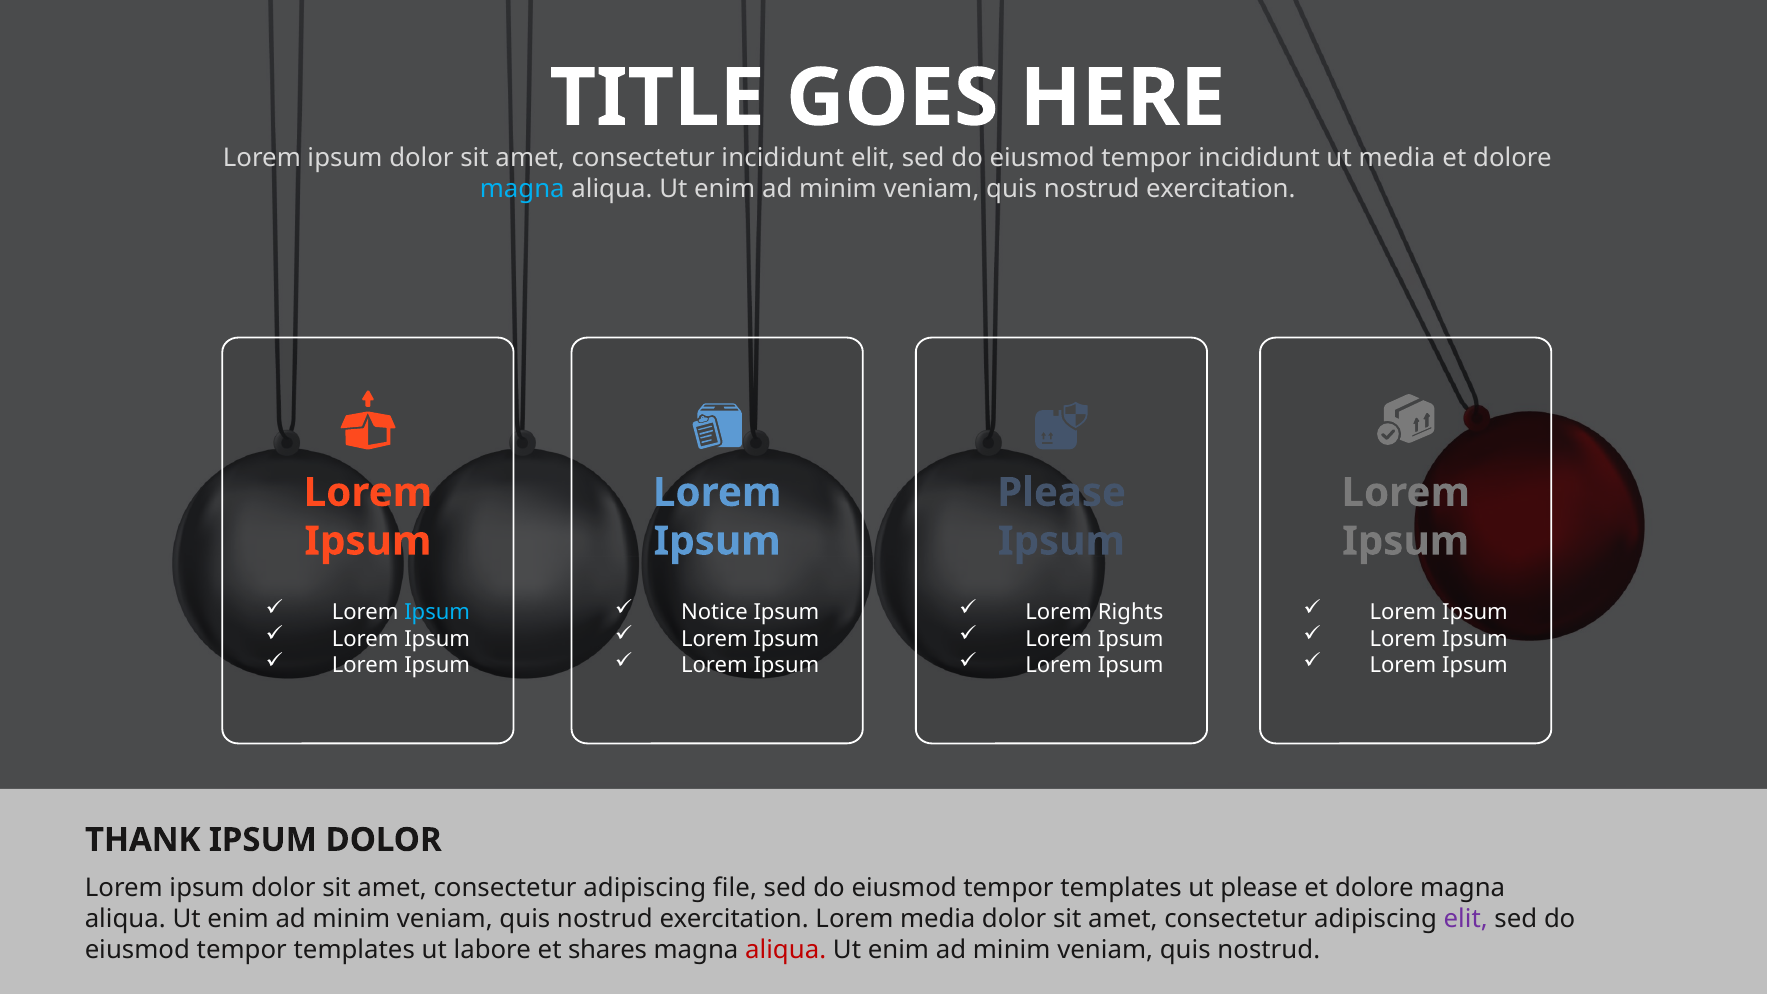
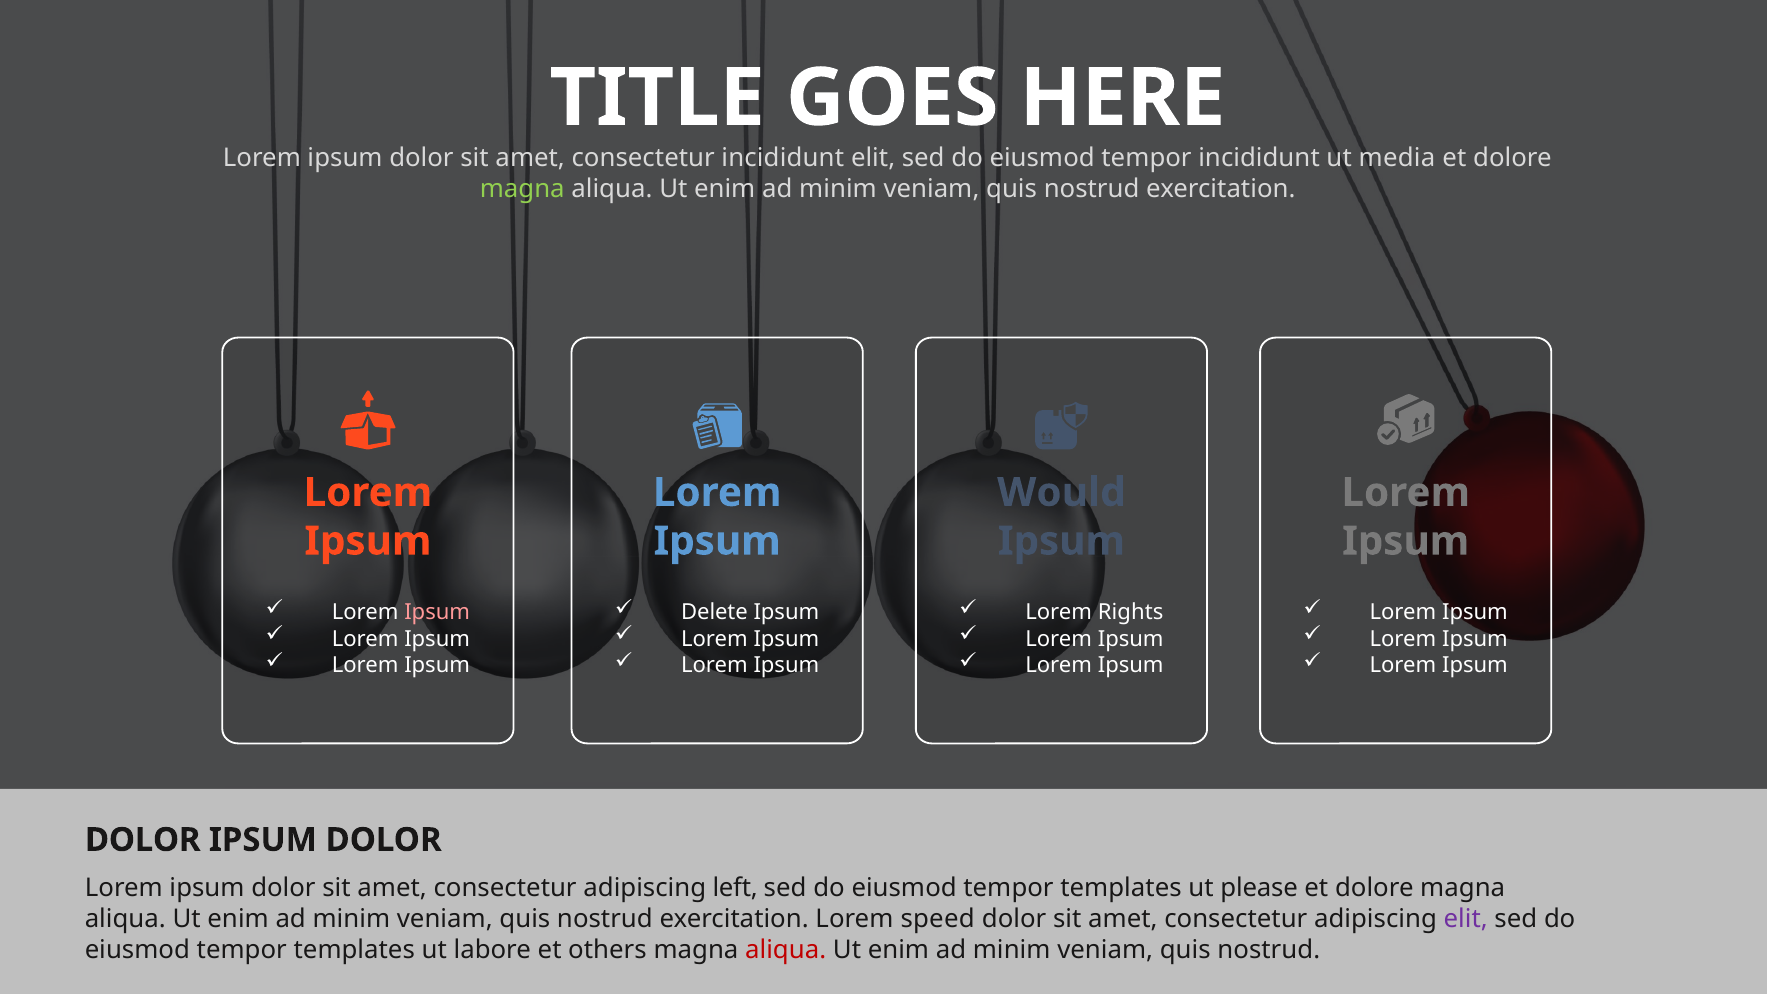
magna colour: light blue -> light green (522, 189)
Please: Please -> Would (1061, 493)
Ipsum colour: light blue -> pink (437, 613)
Notice: Notice -> Delete (714, 613)
THANK: THANK -> DOLOR (143, 840)
file: file -> left (735, 888)
Lorem media: media -> speed (938, 919)
shares: shares -> others (607, 950)
